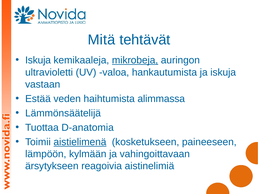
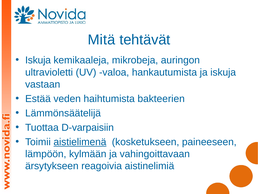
mikrobeja underline: present -> none (135, 60)
alimmassa: alimmassa -> bakteerien (161, 99)
D-anatomia: D-anatomia -> D-varpaisiin (88, 127)
